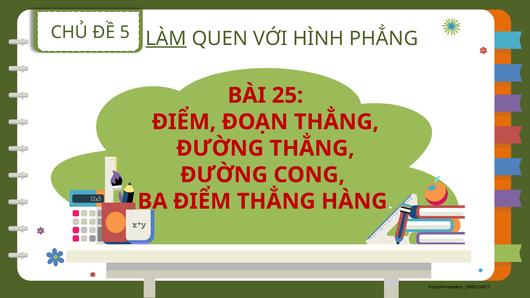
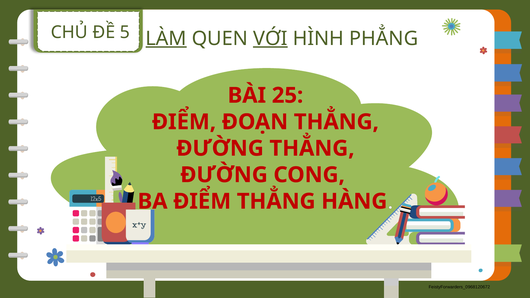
VỚI underline: none -> present (270, 39)
